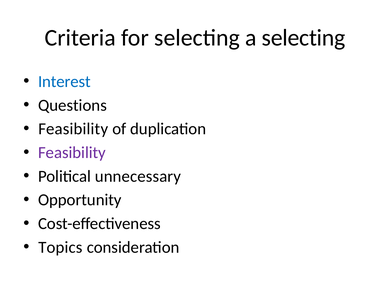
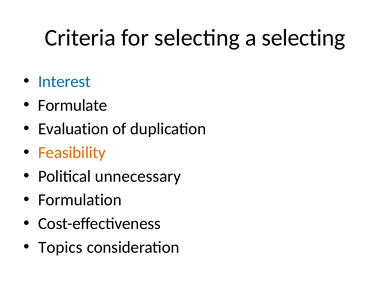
Questions: Questions -> Formulate (73, 105)
Feasibility: Feasibility -> Evaluation (73, 129)
Feasibility colour: purple -> orange (72, 152)
Opportunity: Opportunity -> Formulation (80, 200)
